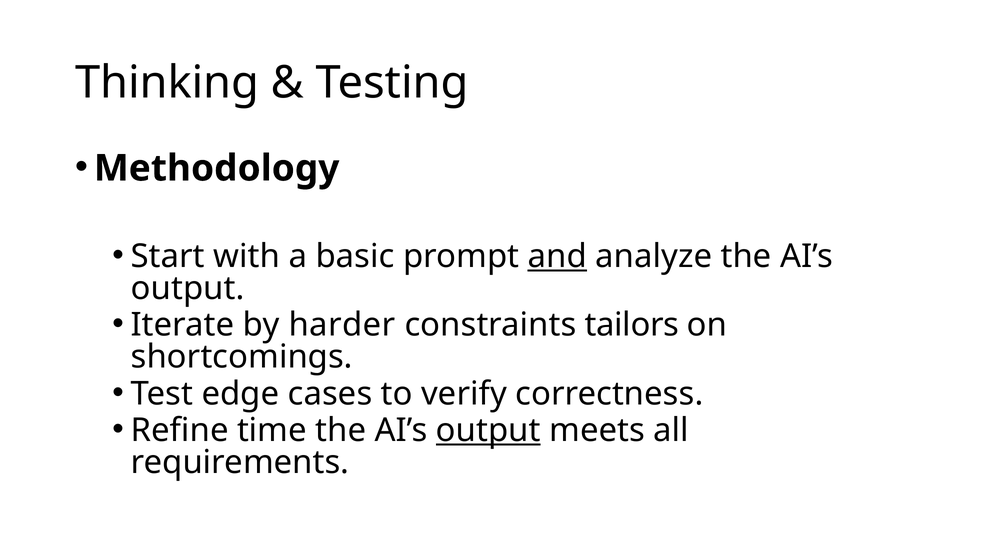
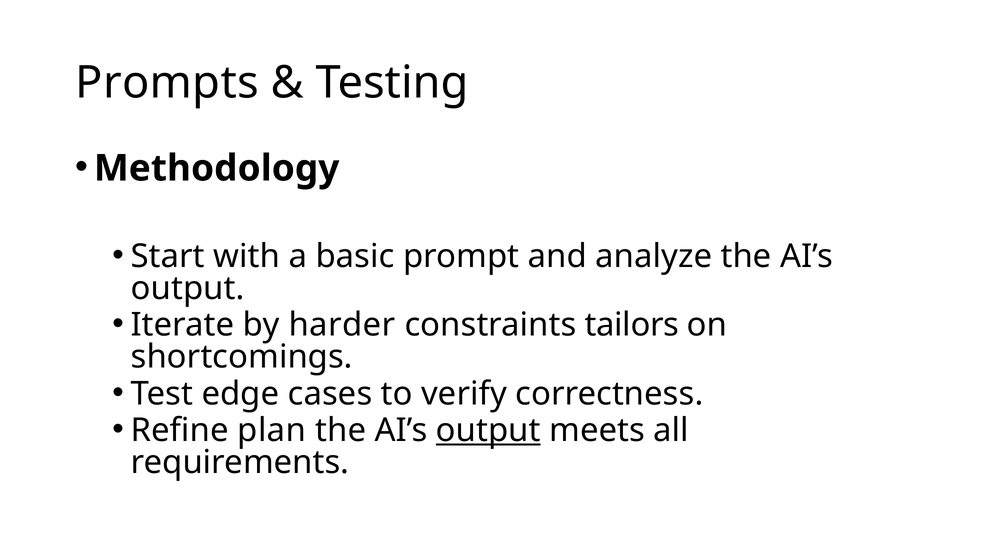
Thinking: Thinking -> Prompts (167, 83)
and underline: present -> none (557, 256)
time: time -> plan (272, 430)
